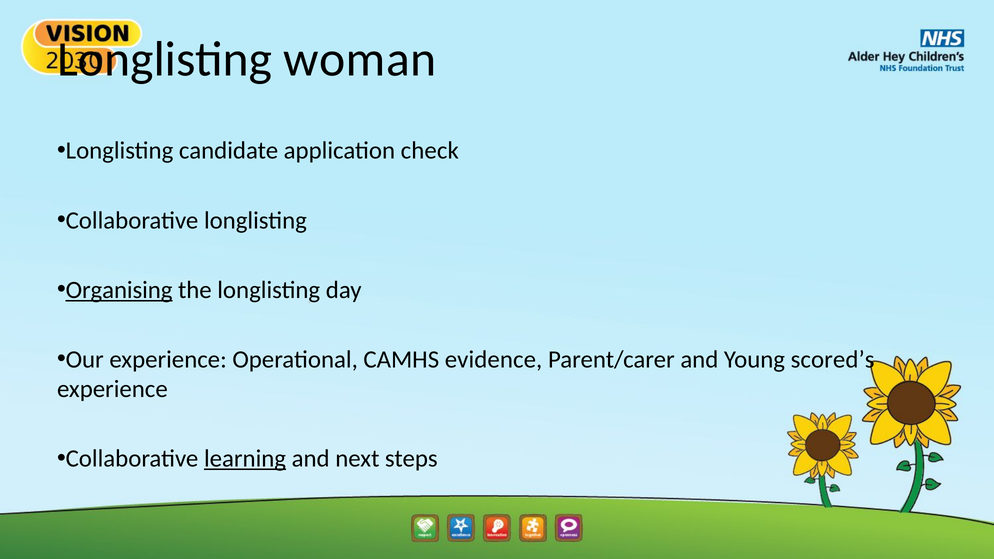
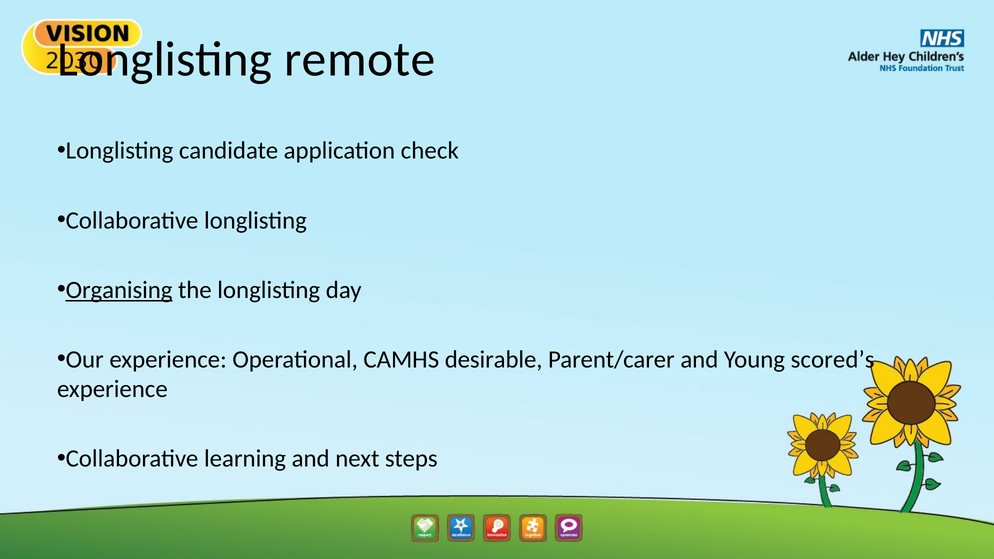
woman: woman -> remote (360, 59)
evidence: evidence -> desirable (494, 359)
learning underline: present -> none (245, 459)
